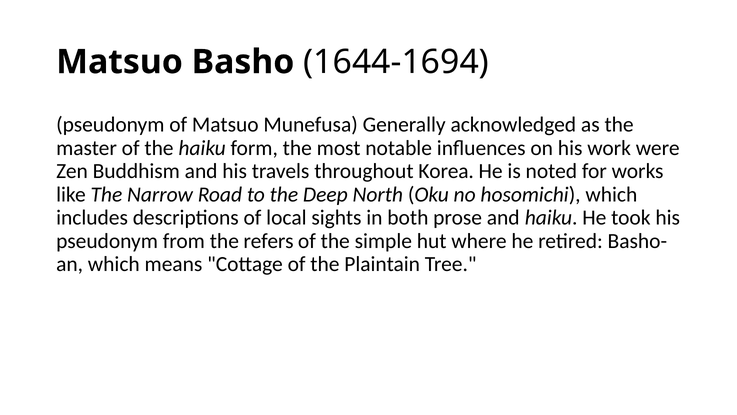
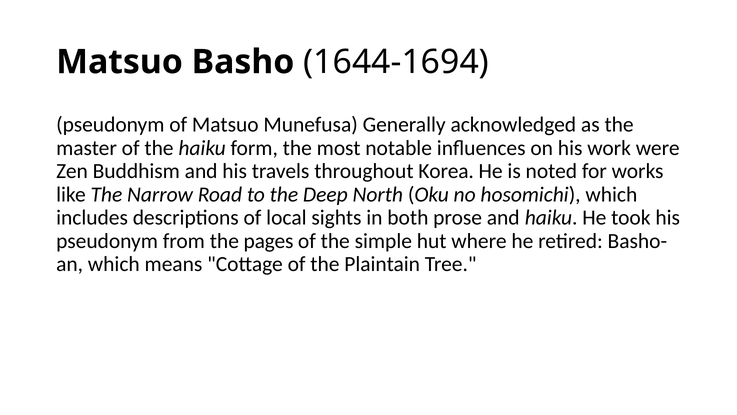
refers: refers -> pages (269, 241)
